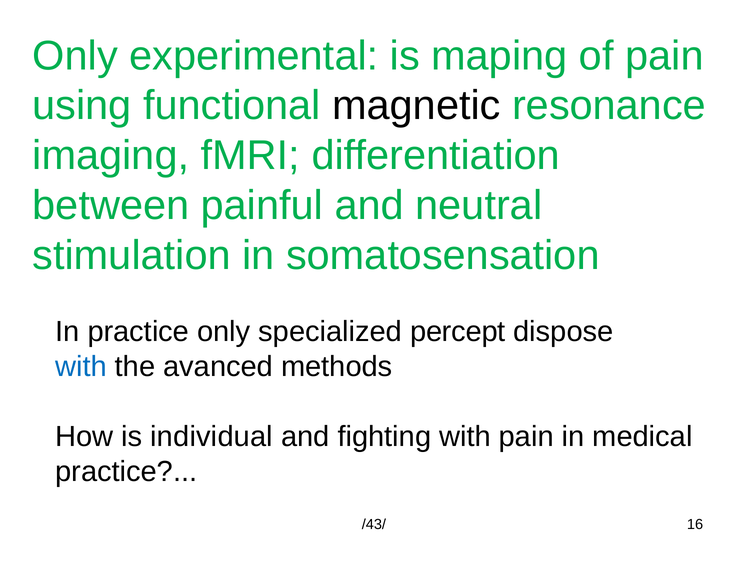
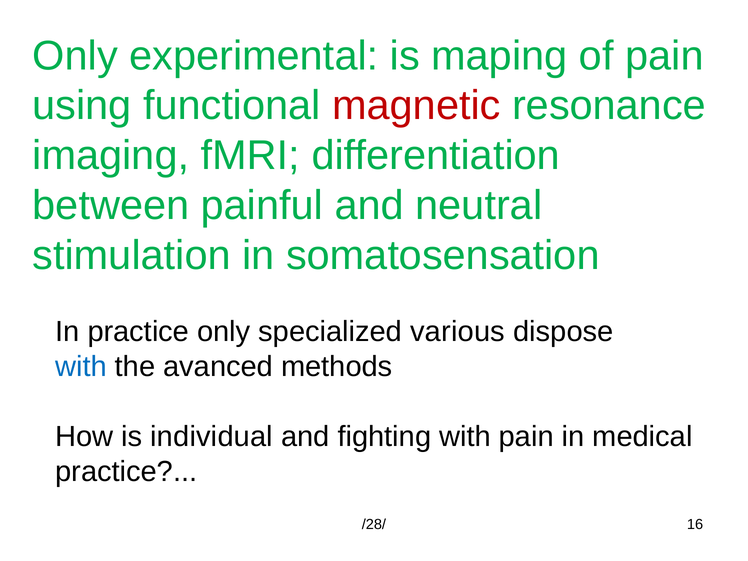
magnetic colour: black -> red (416, 106)
percept: percept -> various (458, 332)
/43/: /43/ -> /28/ (374, 524)
